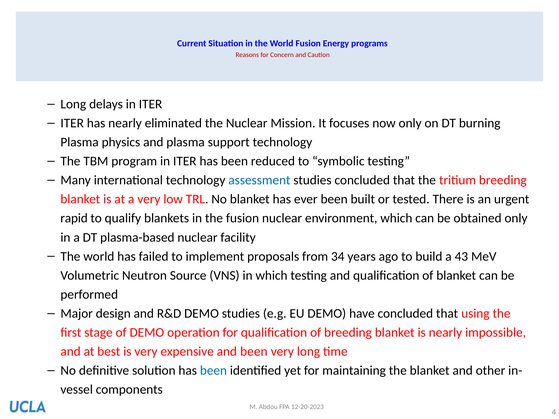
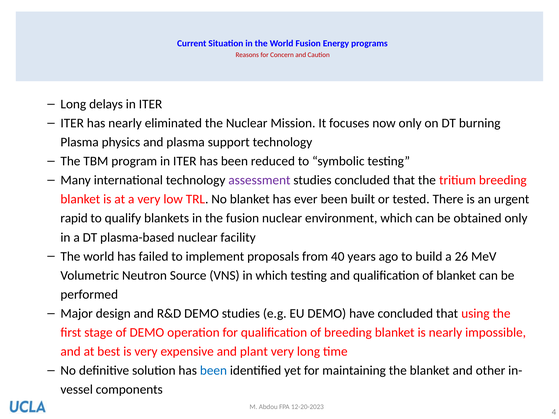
assessment colour: blue -> purple (259, 180)
34: 34 -> 40 (338, 257)
43: 43 -> 26 (461, 257)
and been: been -> plant (254, 352)
